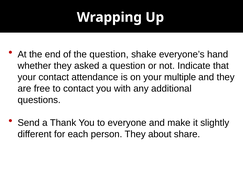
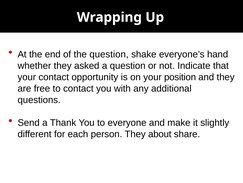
attendance: attendance -> opportunity (95, 77)
multiple: multiple -> position (180, 77)
